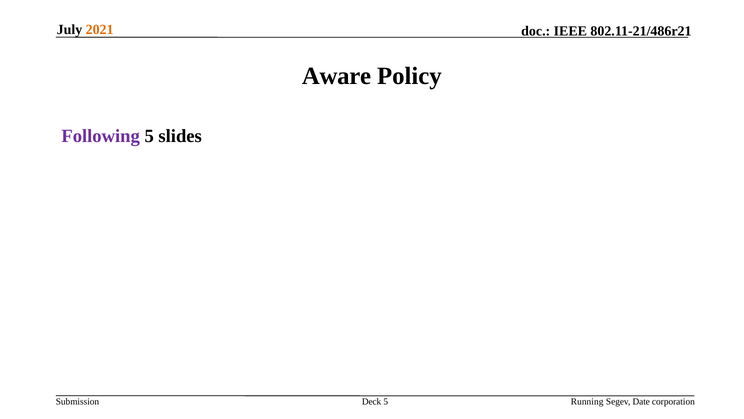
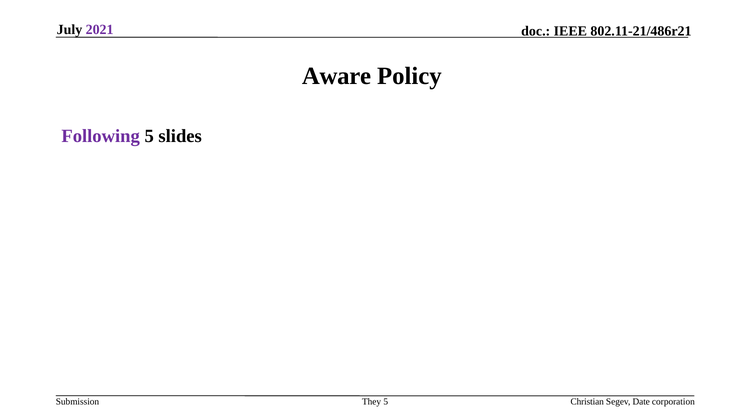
2021 colour: orange -> purple (100, 30)
Deck: Deck -> They (372, 401)
Running: Running -> Christian (587, 401)
